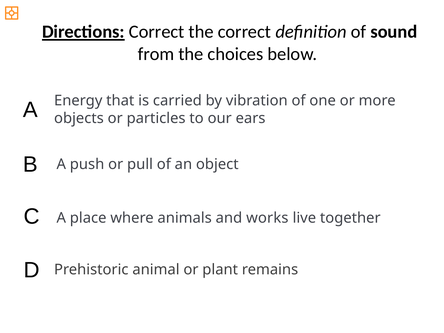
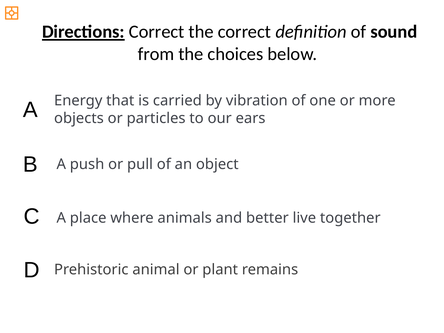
works: works -> better (267, 218)
